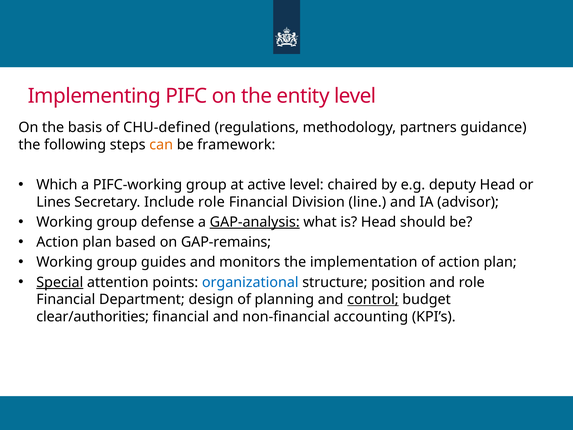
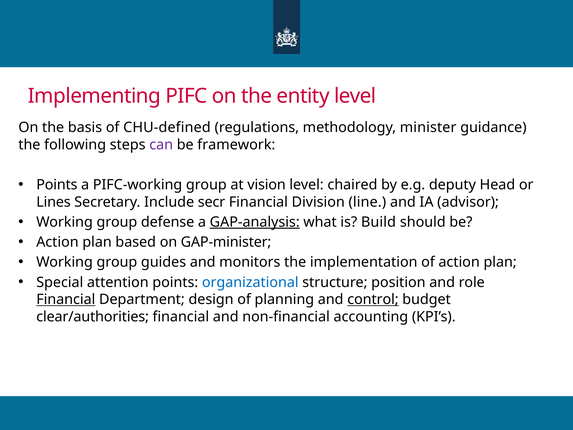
partners: partners -> minister (428, 127)
can colour: orange -> purple (161, 145)
Which: Which -> Points (57, 185)
active: active -> vision (267, 185)
Include role: role -> secr (212, 202)
is Head: Head -> Build (379, 222)
GAP-remains: GAP-remains -> GAP-minister (226, 242)
Special underline: present -> none (60, 282)
Financial underline: none -> present (66, 299)
